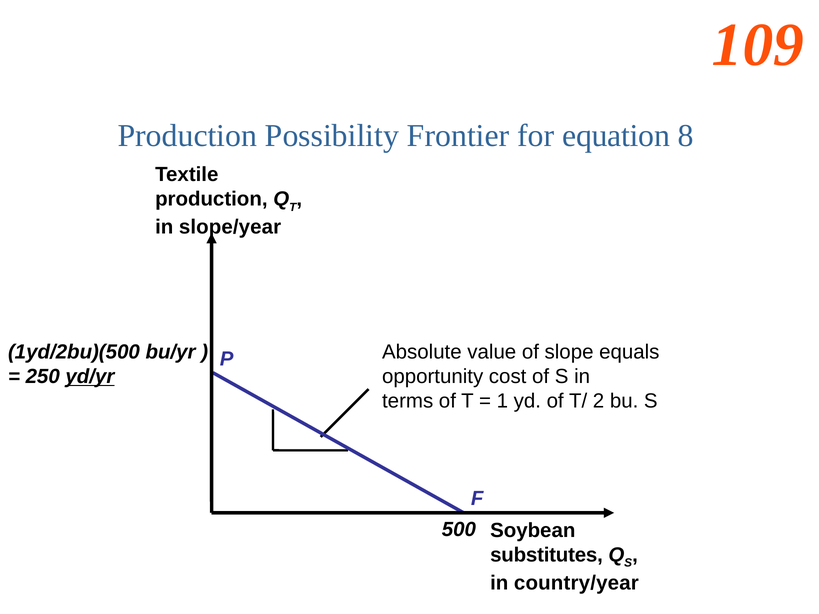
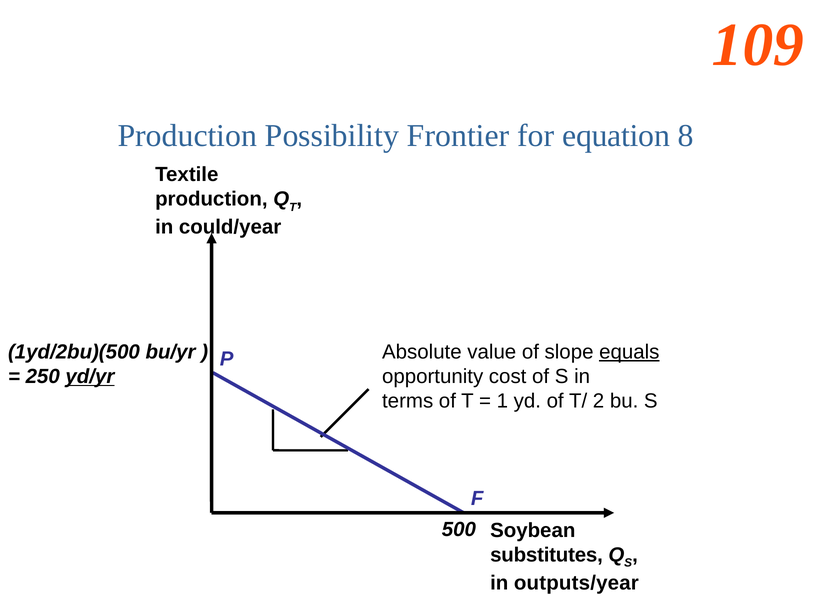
slope/year: slope/year -> could/year (230, 227)
equals underline: none -> present (629, 352)
country/year: country/year -> outputs/year (576, 583)
